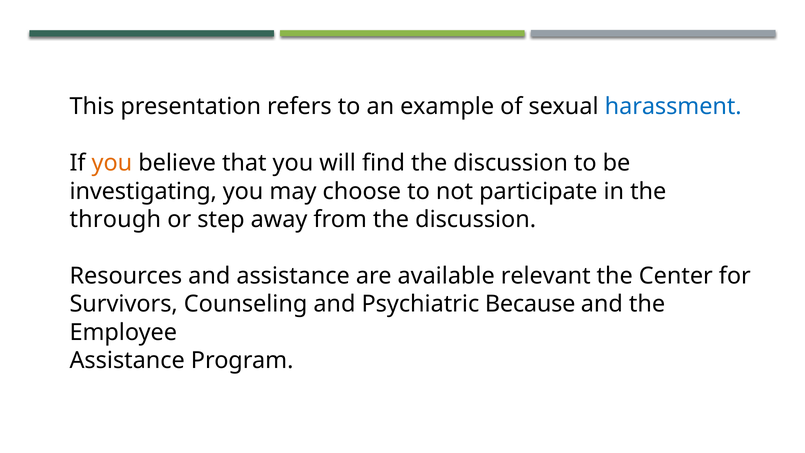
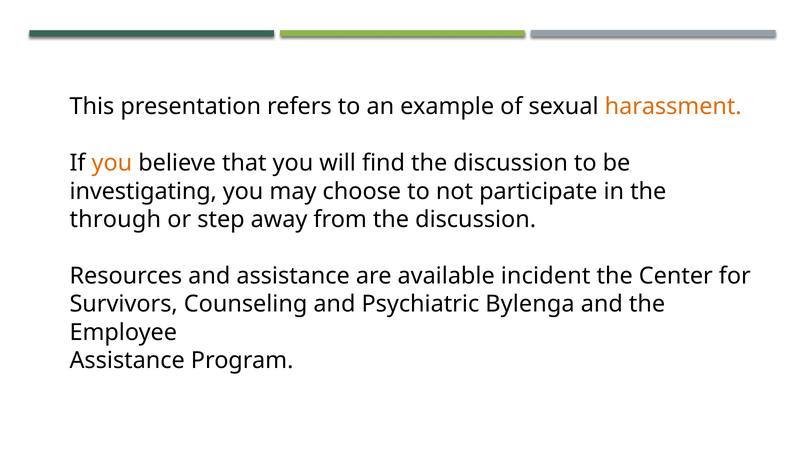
harassment colour: blue -> orange (673, 107)
relevant: relevant -> incident (546, 276)
Because: Because -> Bylenga (530, 304)
